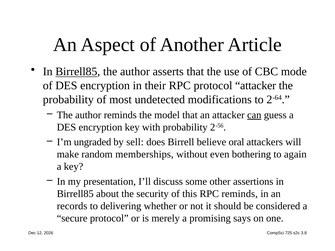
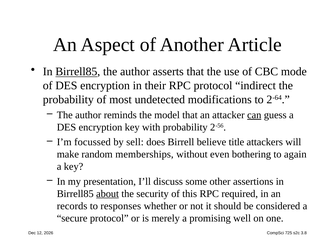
protocol attacker: attacker -> indirect (256, 86)
ungraded: ungraded -> focussed (92, 142)
oral: oral -> title (236, 142)
about underline: none -> present (108, 194)
RPC reminds: reminds -> required (240, 194)
delivering: delivering -> responses (121, 206)
says: says -> well (242, 218)
